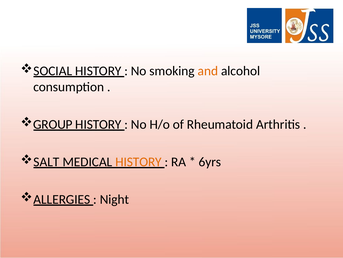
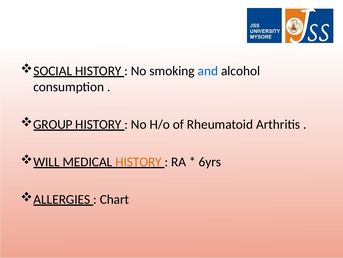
and colour: orange -> blue (208, 71)
SALT: SALT -> WILL (47, 161)
Night: Night -> Chart (114, 199)
